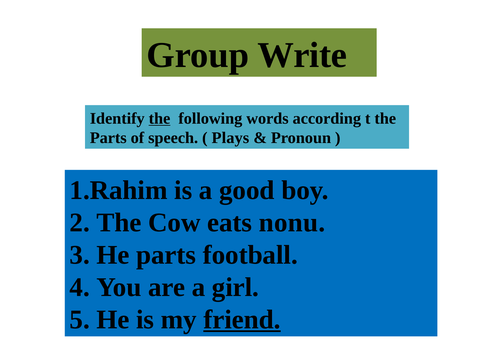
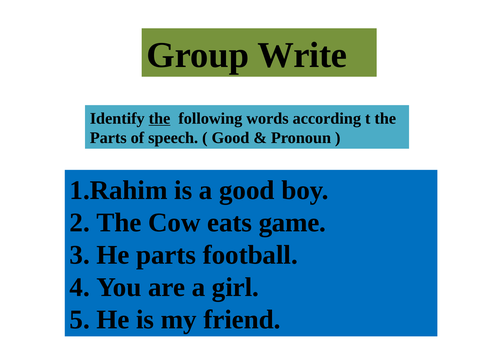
Plays: Plays -> Good (230, 138)
nonu: nonu -> game (292, 223)
friend underline: present -> none (242, 320)
